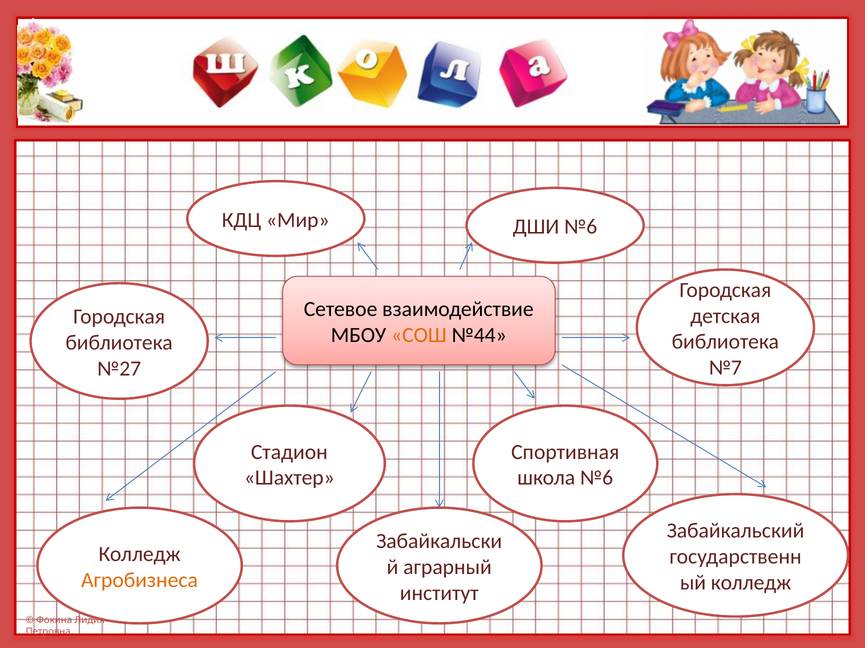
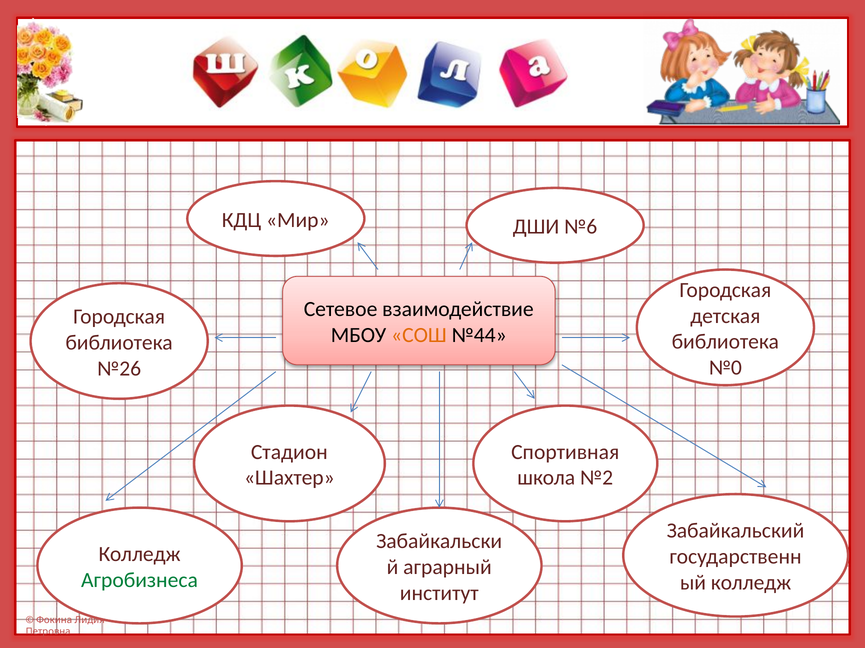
№7: №7 -> №0 (725, 368)
№27: №27 -> №26 (119, 369)
школа №6: №6 -> №2 (597, 478)
Агробизнеса colour: orange -> green (139, 581)
